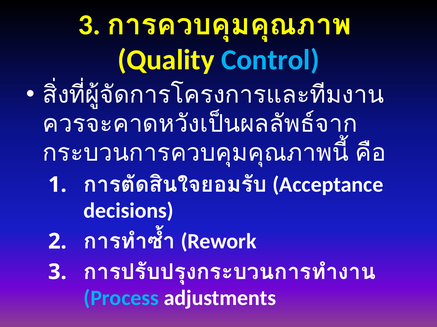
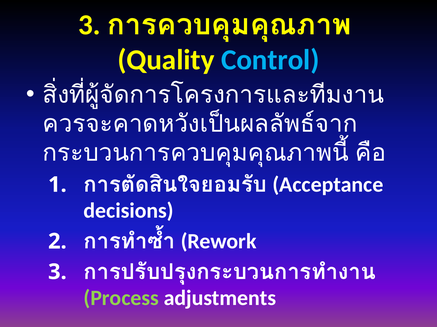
Process colour: light blue -> light green (121, 299)
